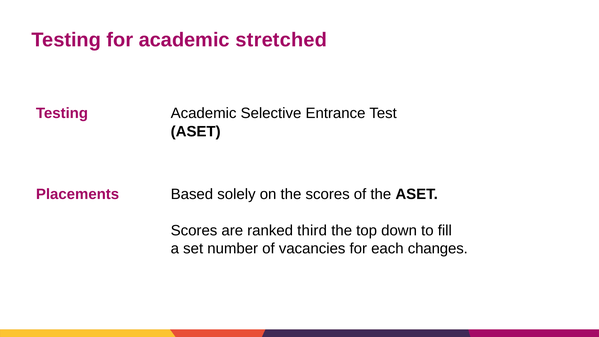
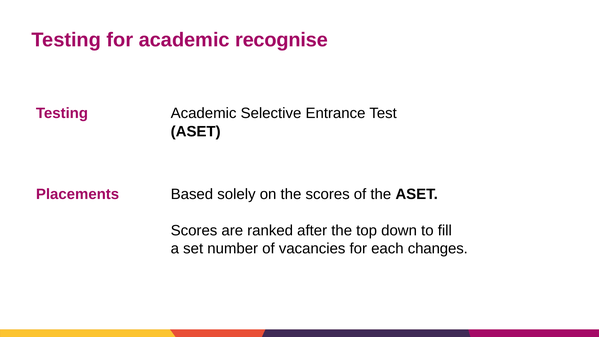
stretched: stretched -> recognise (281, 40)
third: third -> after (312, 231)
